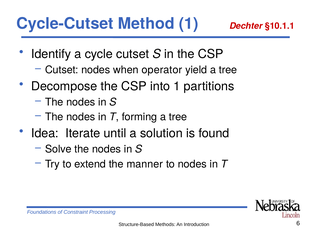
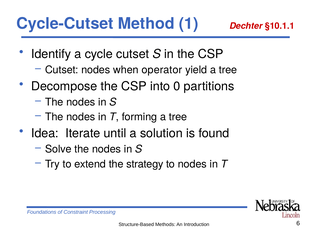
into 1: 1 -> 0 (177, 86)
manner: manner -> strategy (145, 164)
